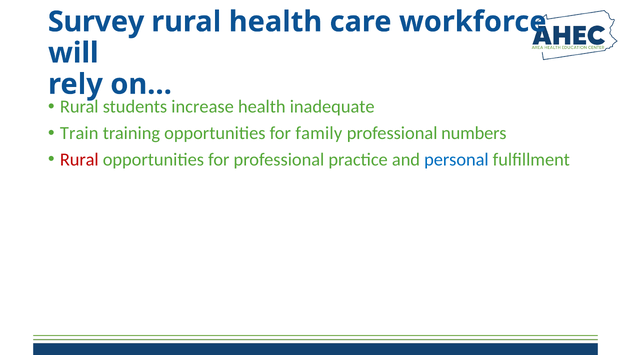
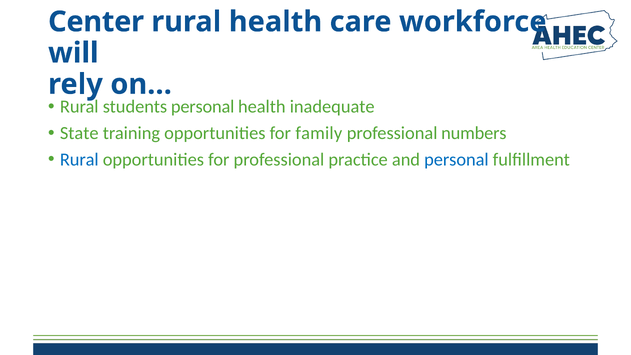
Survey: Survey -> Center (96, 22)
increase: increase -> personal (203, 107)
Train: Train -> State (79, 133)
Rural colour: red -> blue (79, 160)
